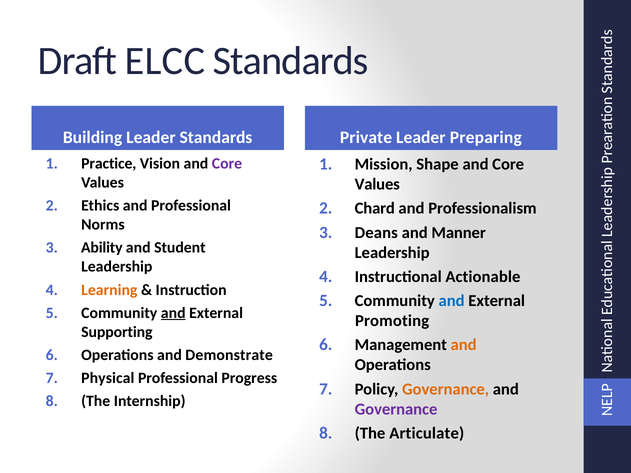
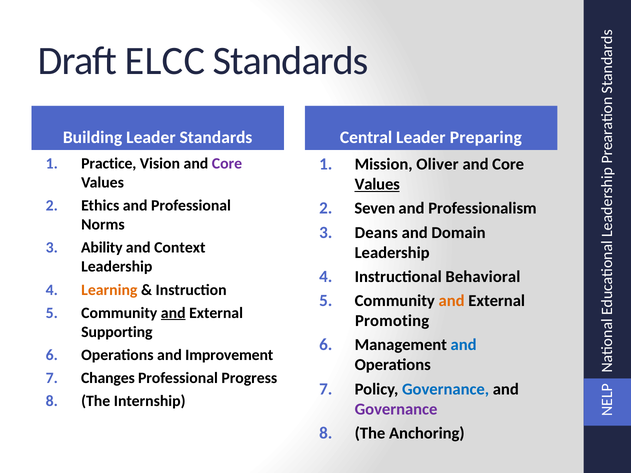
Private: Private -> Central (366, 138)
Shape: Shape -> Oliver (437, 164)
Values underline: none -> present (377, 184)
Chard: Chard -> Seven (375, 209)
Manner: Manner -> Domain (459, 233)
Student: Student -> Context (180, 248)
Actionable: Actionable -> Behavioral (483, 277)
and colour: blue -> orange (452, 301)
and colour: orange -> blue (464, 345)
Demonstrate: Demonstrate -> Improvement (229, 355)
Physical: Physical -> Changes (108, 378)
Governance colour: orange -> blue (446, 389)
Articulate: Articulate -> Anchoring (427, 433)
